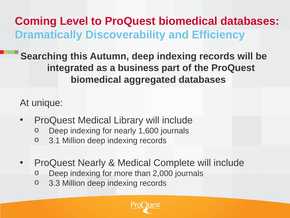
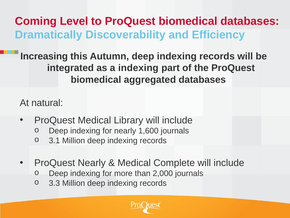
Searching: Searching -> Increasing (44, 56)
a business: business -> indexing (138, 68)
unique: unique -> natural (47, 103)
